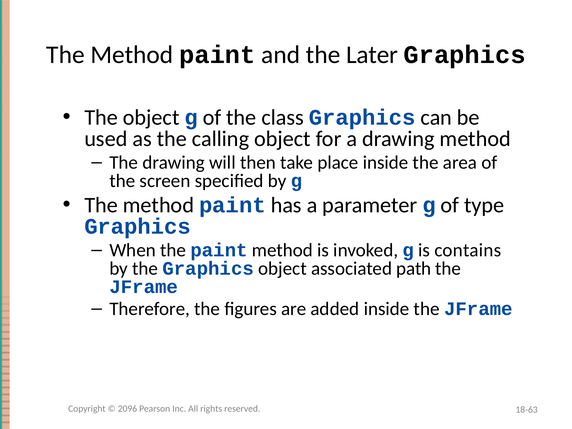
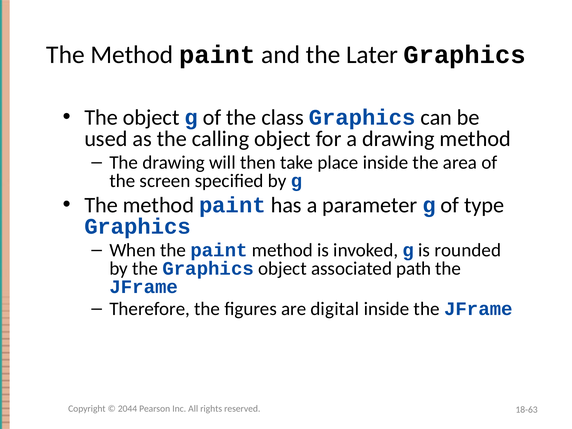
contains: contains -> rounded (468, 250)
added: added -> digital (335, 309)
2096: 2096 -> 2044 (127, 409)
